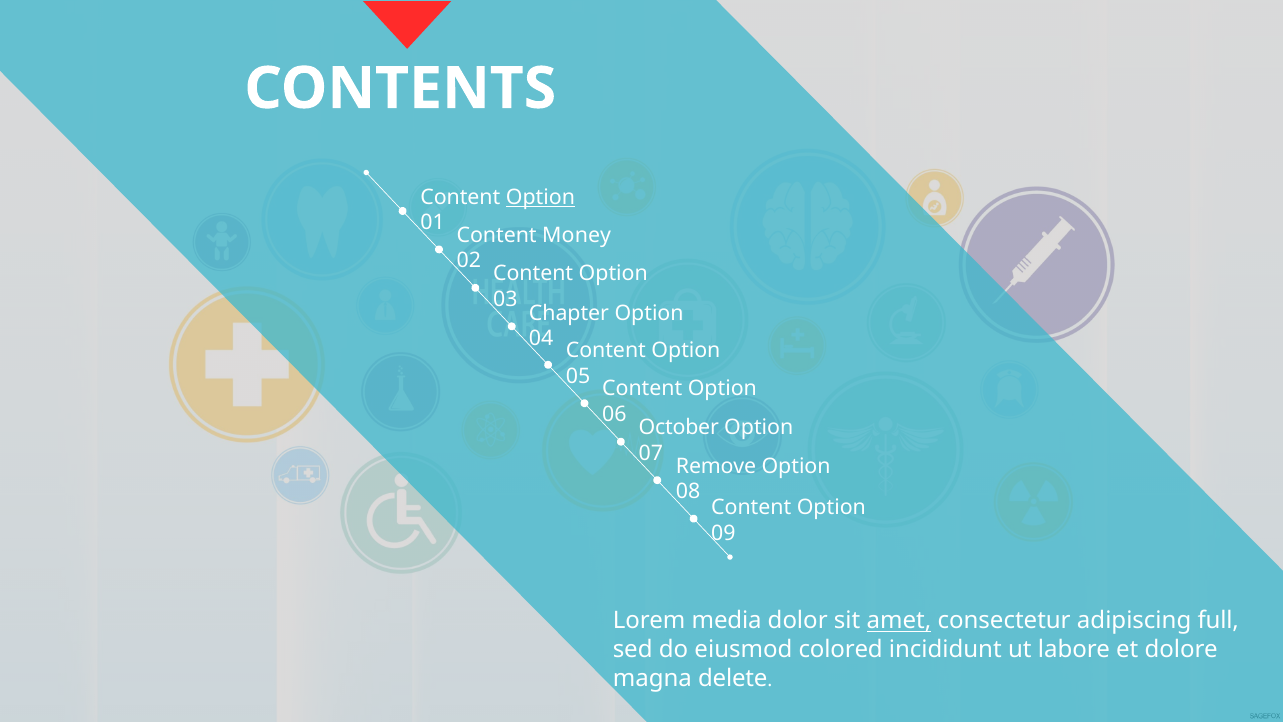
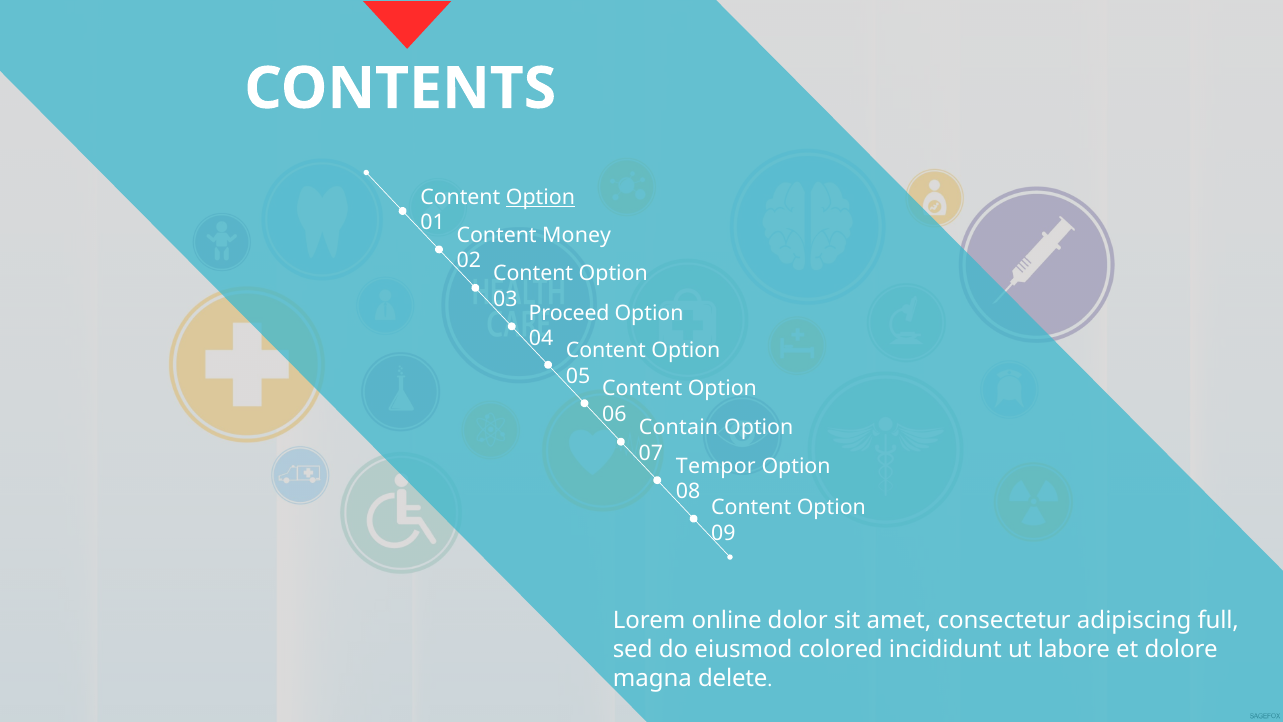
Chapter: Chapter -> Proceed (569, 313)
October: October -> Contain (679, 428)
Remove: Remove -> Tempor (716, 466)
media: media -> online (727, 621)
amet underline: present -> none (899, 621)
